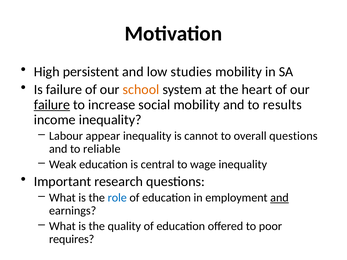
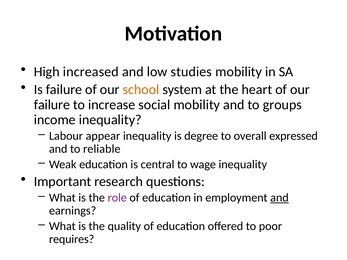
persistent: persistent -> increased (91, 72)
failure underline: present -> none (52, 105)
results: results -> groups (282, 105)
cannot: cannot -> degree (201, 136)
overall questions: questions -> expressed (294, 136)
role colour: blue -> purple (117, 198)
